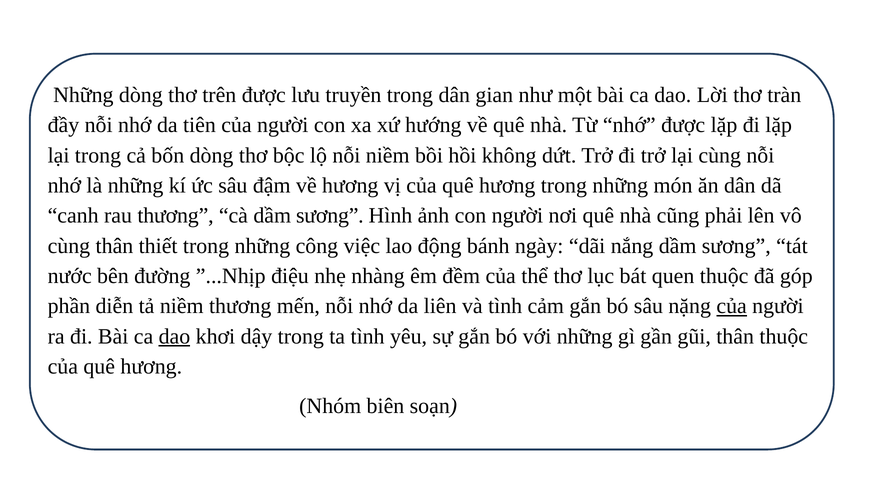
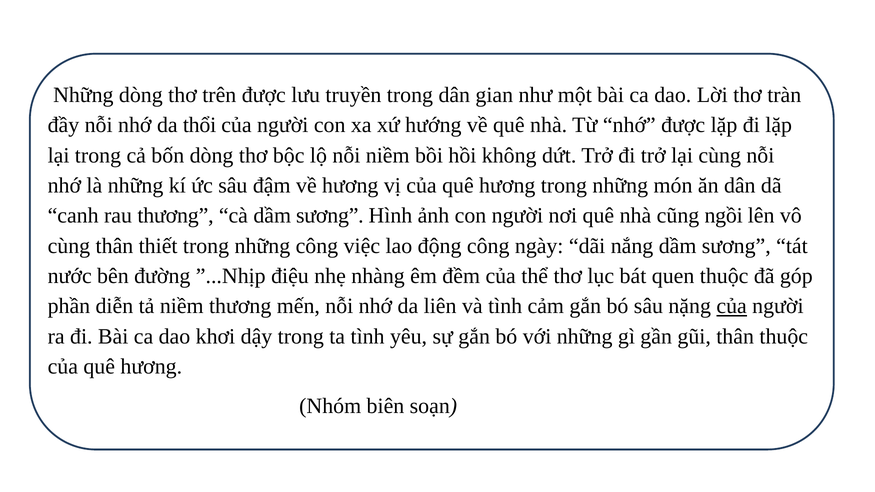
tiên: tiên -> thổi (200, 125)
phải: phải -> ngồi (724, 216)
động bánh: bánh -> công (488, 246)
dao underline: present -> none (174, 336)
